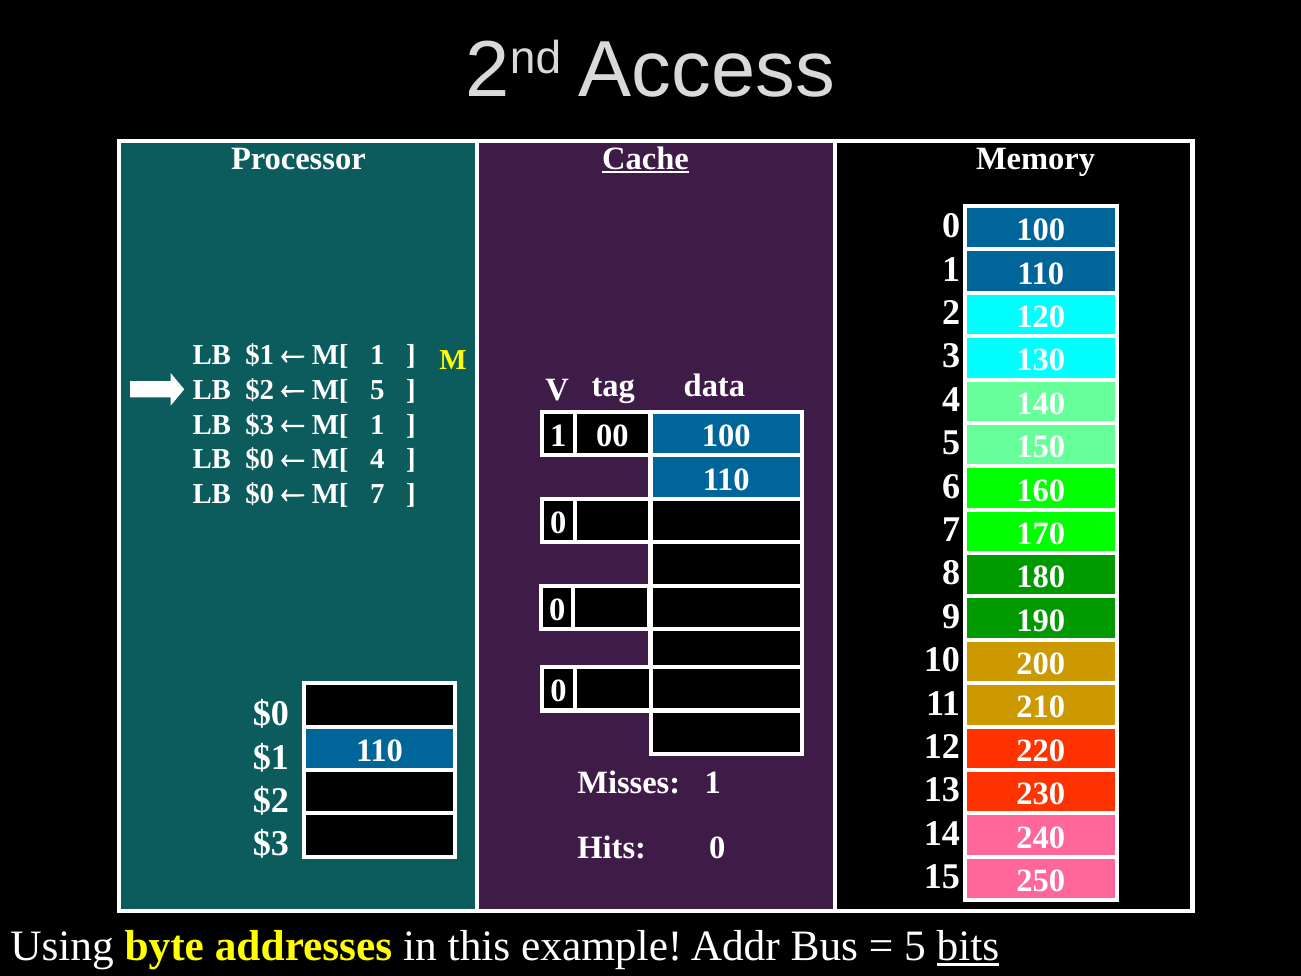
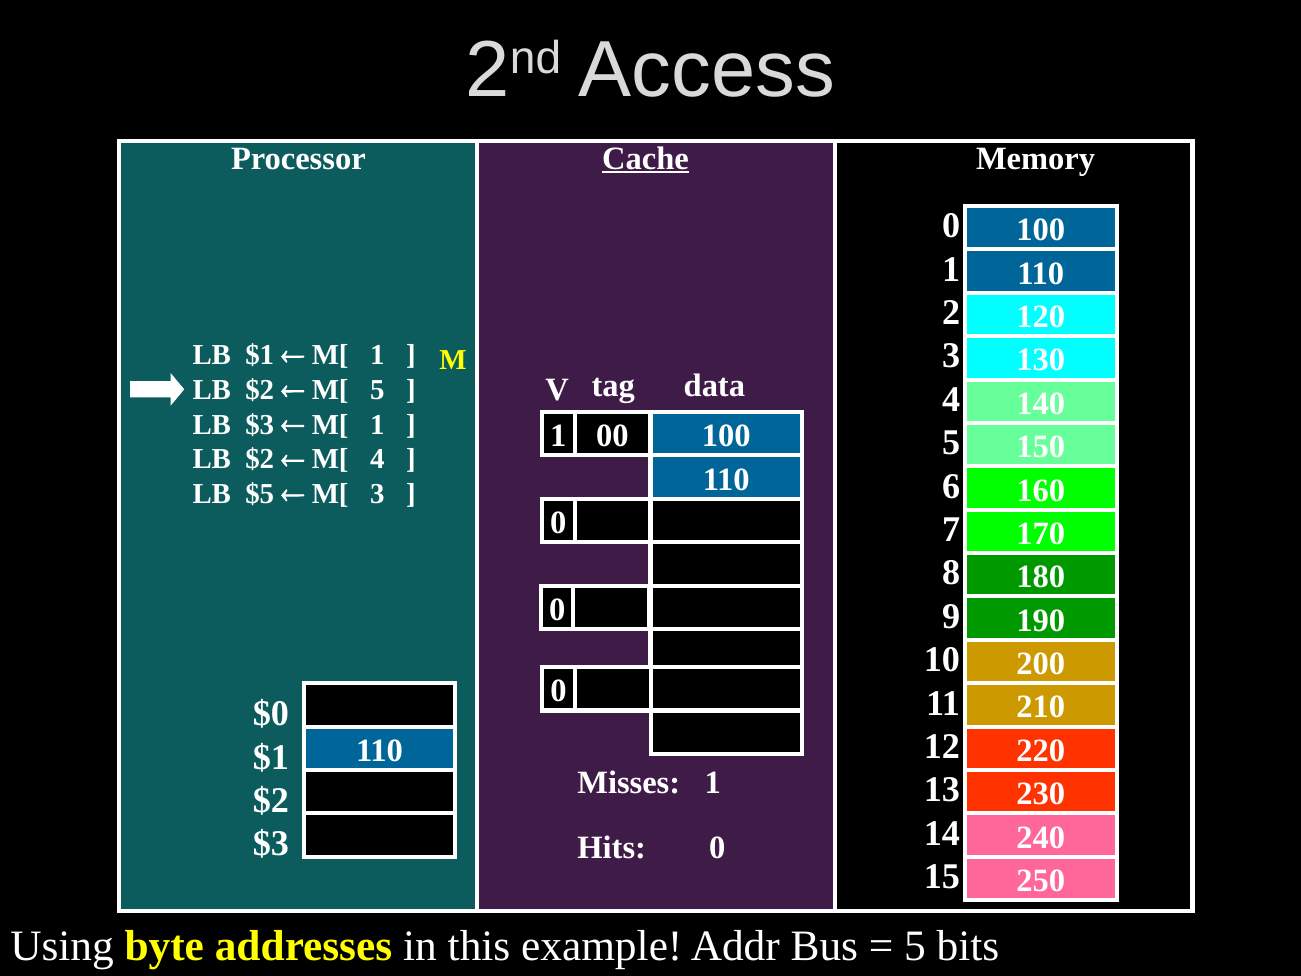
$0: $0 -> $2 (260, 459)
$0: $0 -> $5 (260, 494)
M[ 7: 7 -> 3 (377, 494)
bits underline: present -> none (968, 946)
